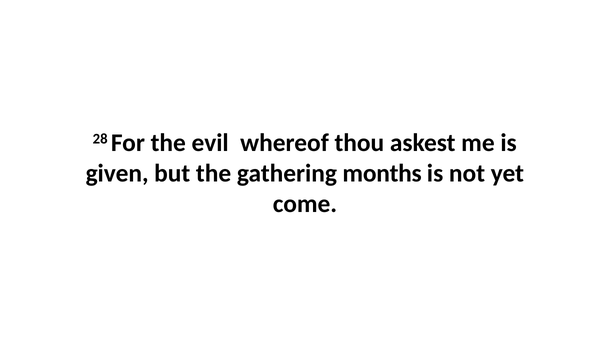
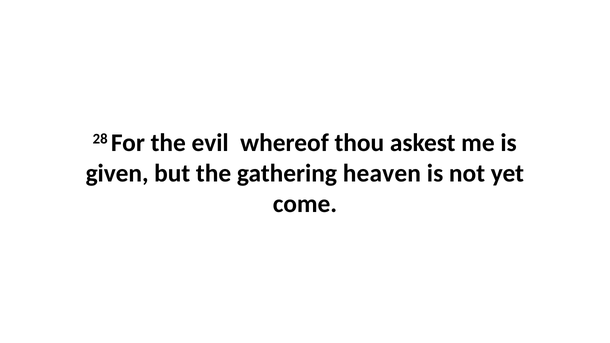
months: months -> heaven (382, 173)
